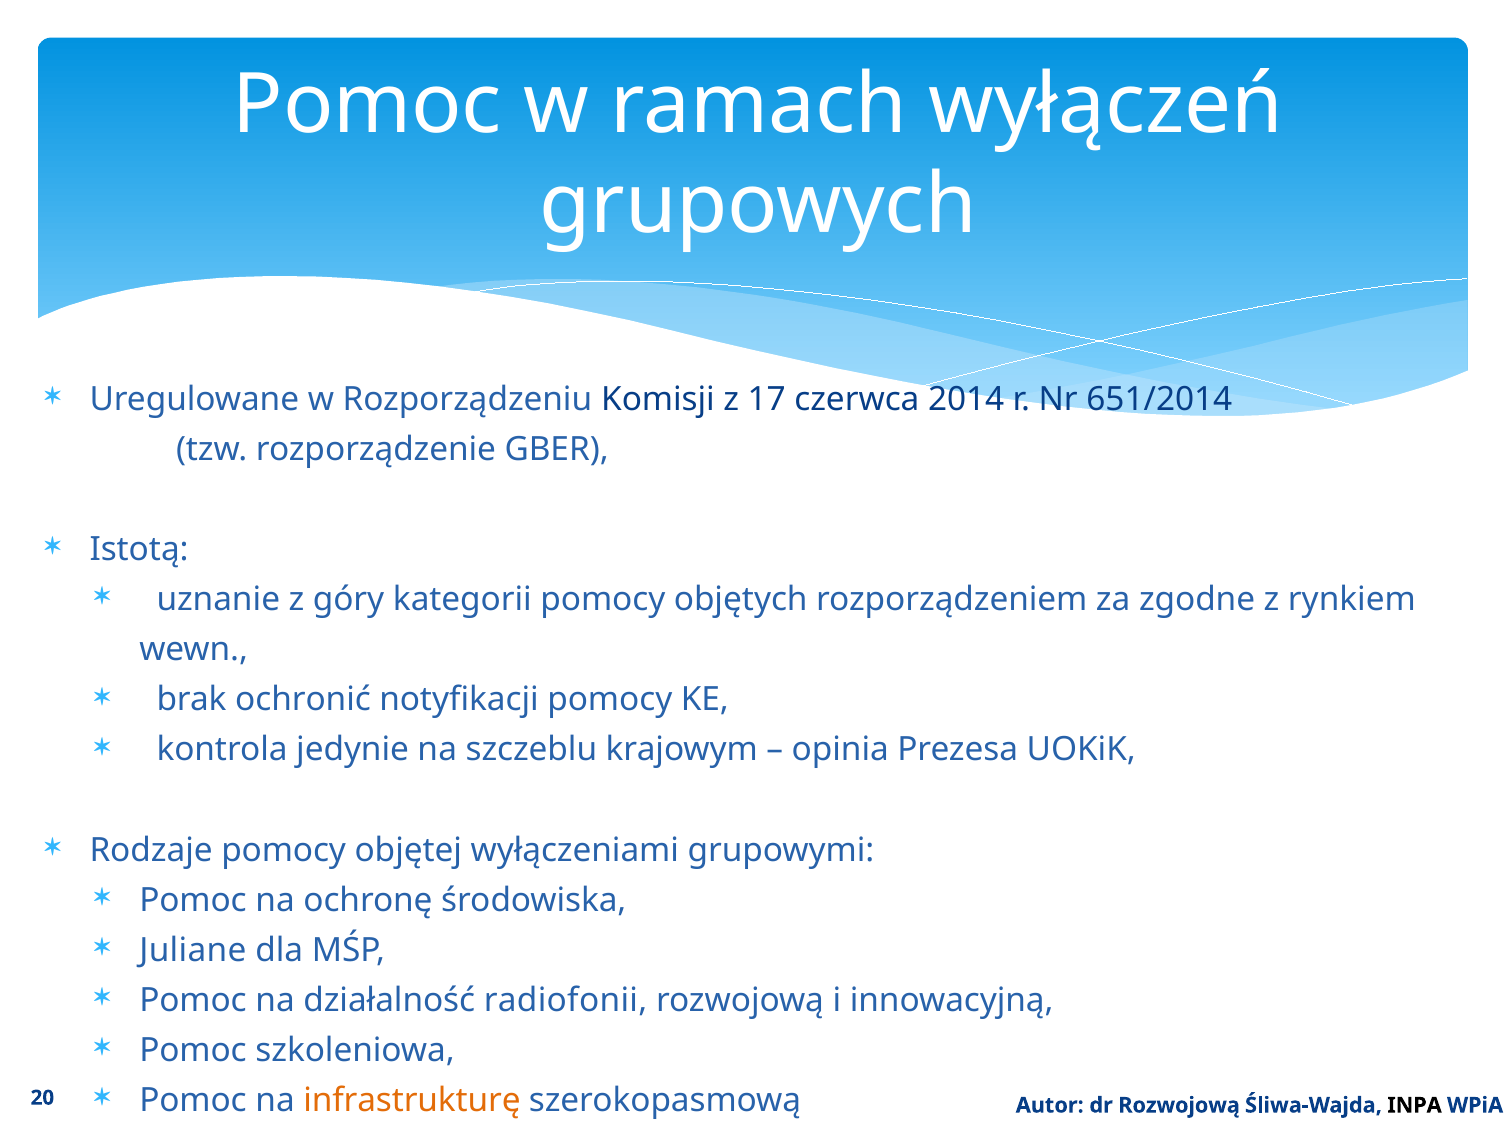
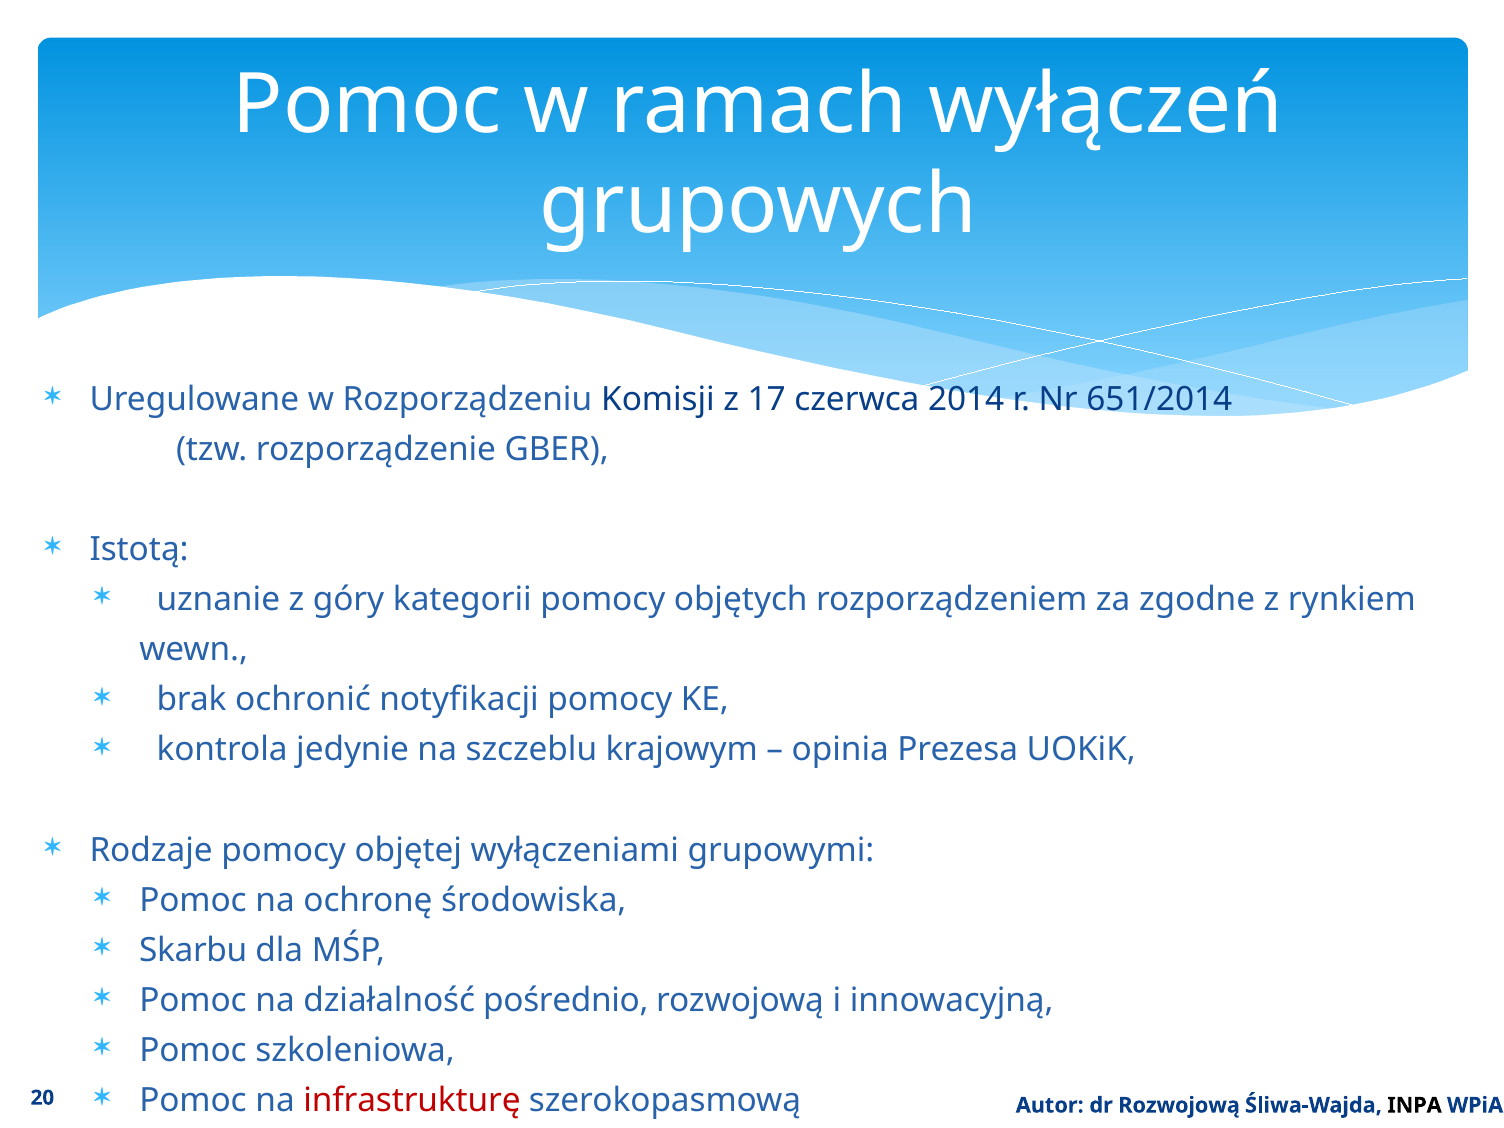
Juliane: Juliane -> Skarbu (193, 950)
radiofonii: radiofonii -> pośrednio (566, 1000)
infrastrukturę colour: orange -> red (412, 1101)
